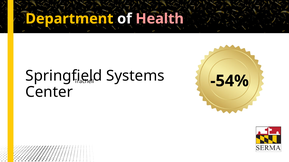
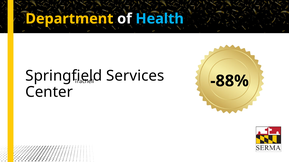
Health colour: pink -> light blue (160, 19)
Systems: Systems -> Services (135, 76)
-54%: -54% -> -88% (230, 81)
